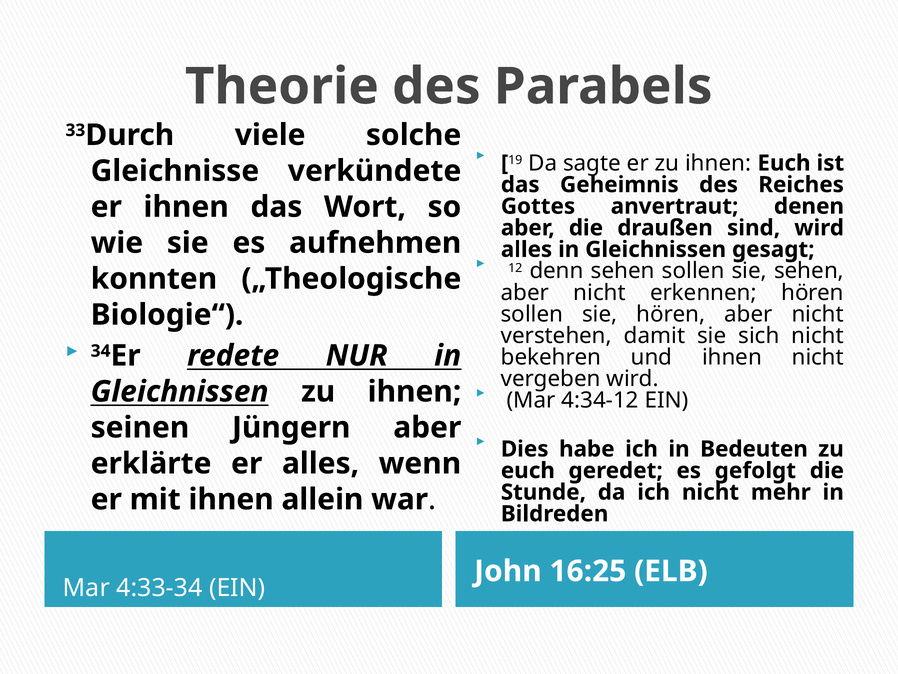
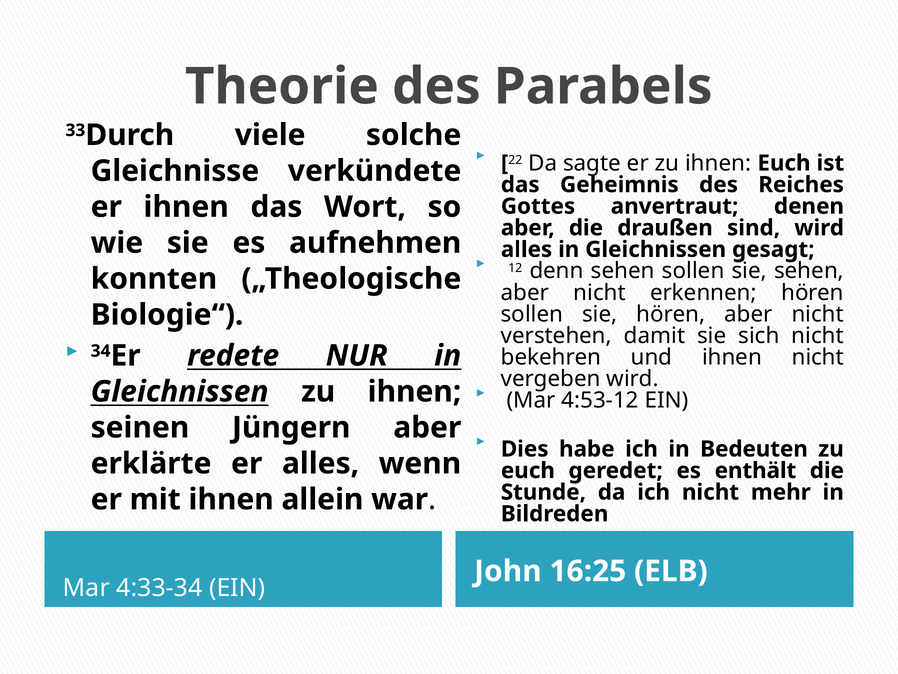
19: 19 -> 22 (515, 160)
4:34-12: 4:34-12 -> 4:53-12 (600, 400)
gefolgt: gefolgt -> enthält (755, 470)
